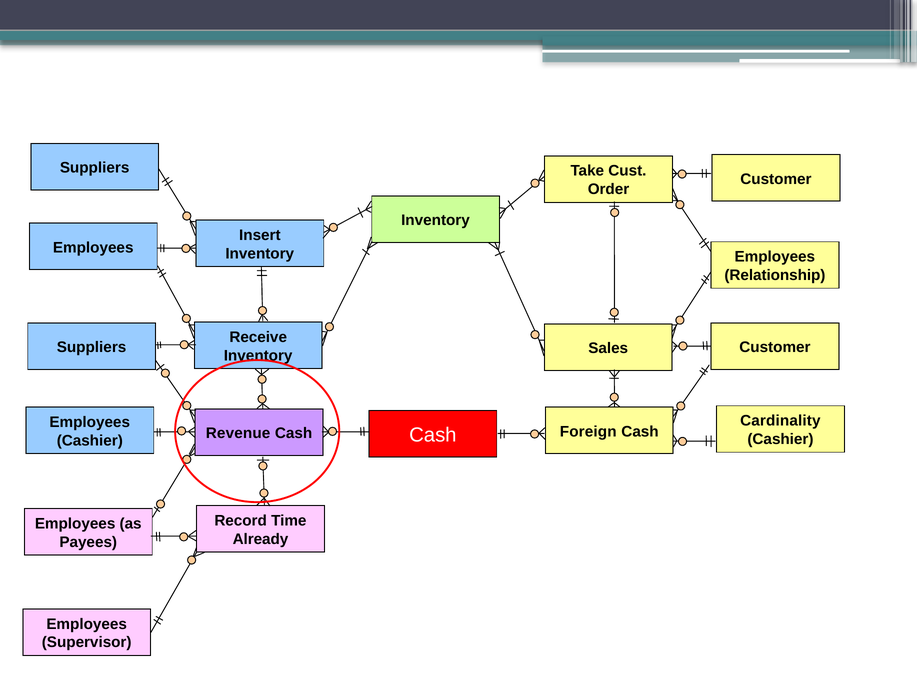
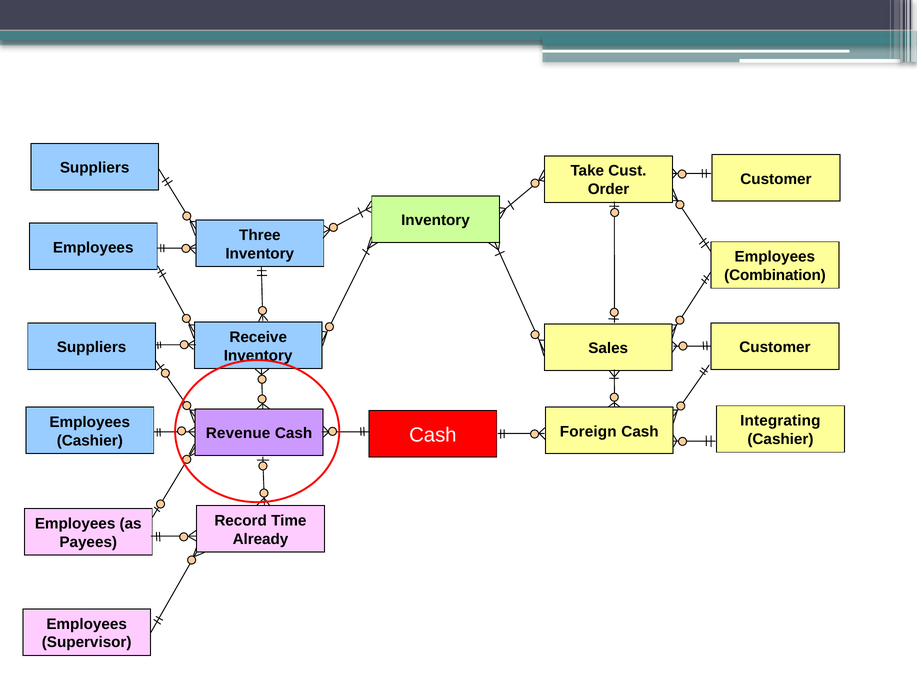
Insert: Insert -> Three (260, 235)
Relationship: Relationship -> Combination (775, 275)
Cardinality: Cardinality -> Integrating (780, 421)
